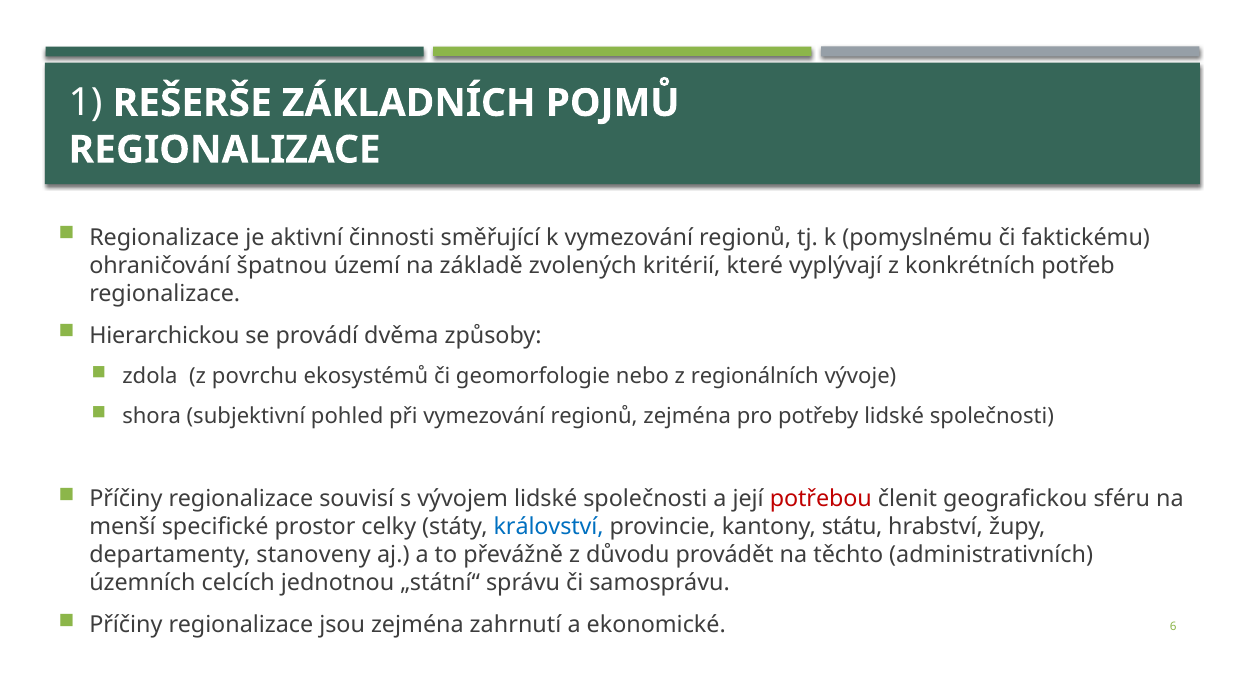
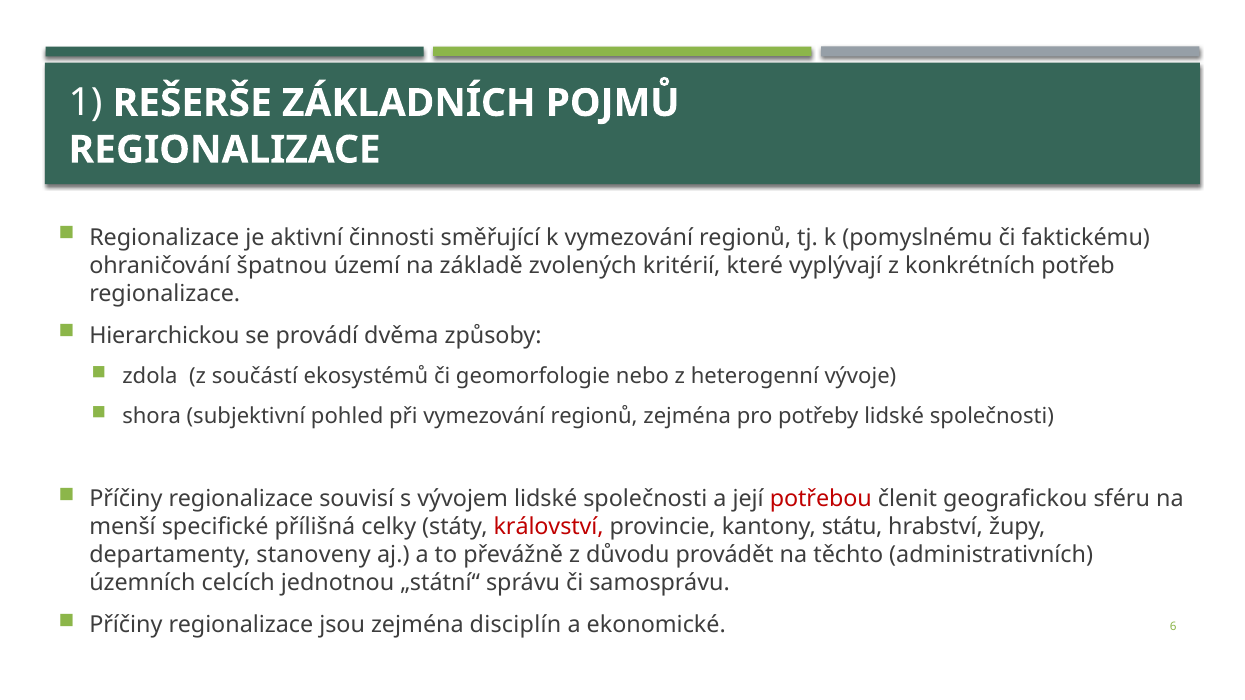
povrchu: povrchu -> součástí (255, 376)
regionálních: regionálních -> heterogenní (755, 376)
prostor: prostor -> přílišná (315, 528)
království colour: blue -> red (549, 528)
zahrnutí: zahrnutí -> disciplín (515, 626)
